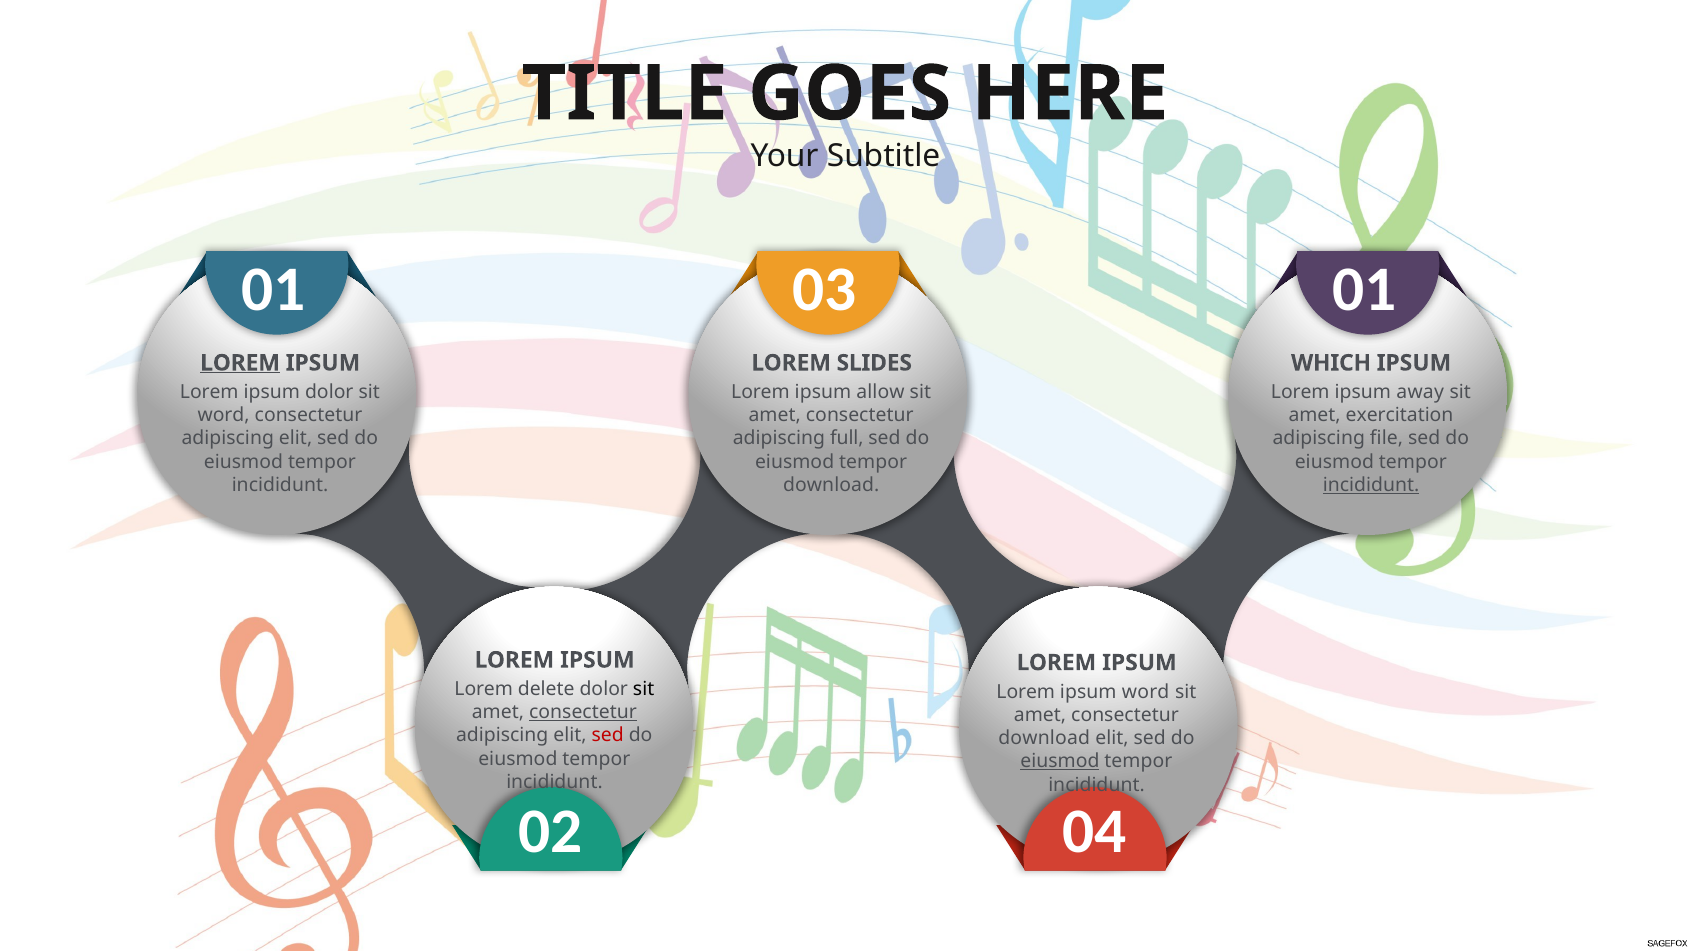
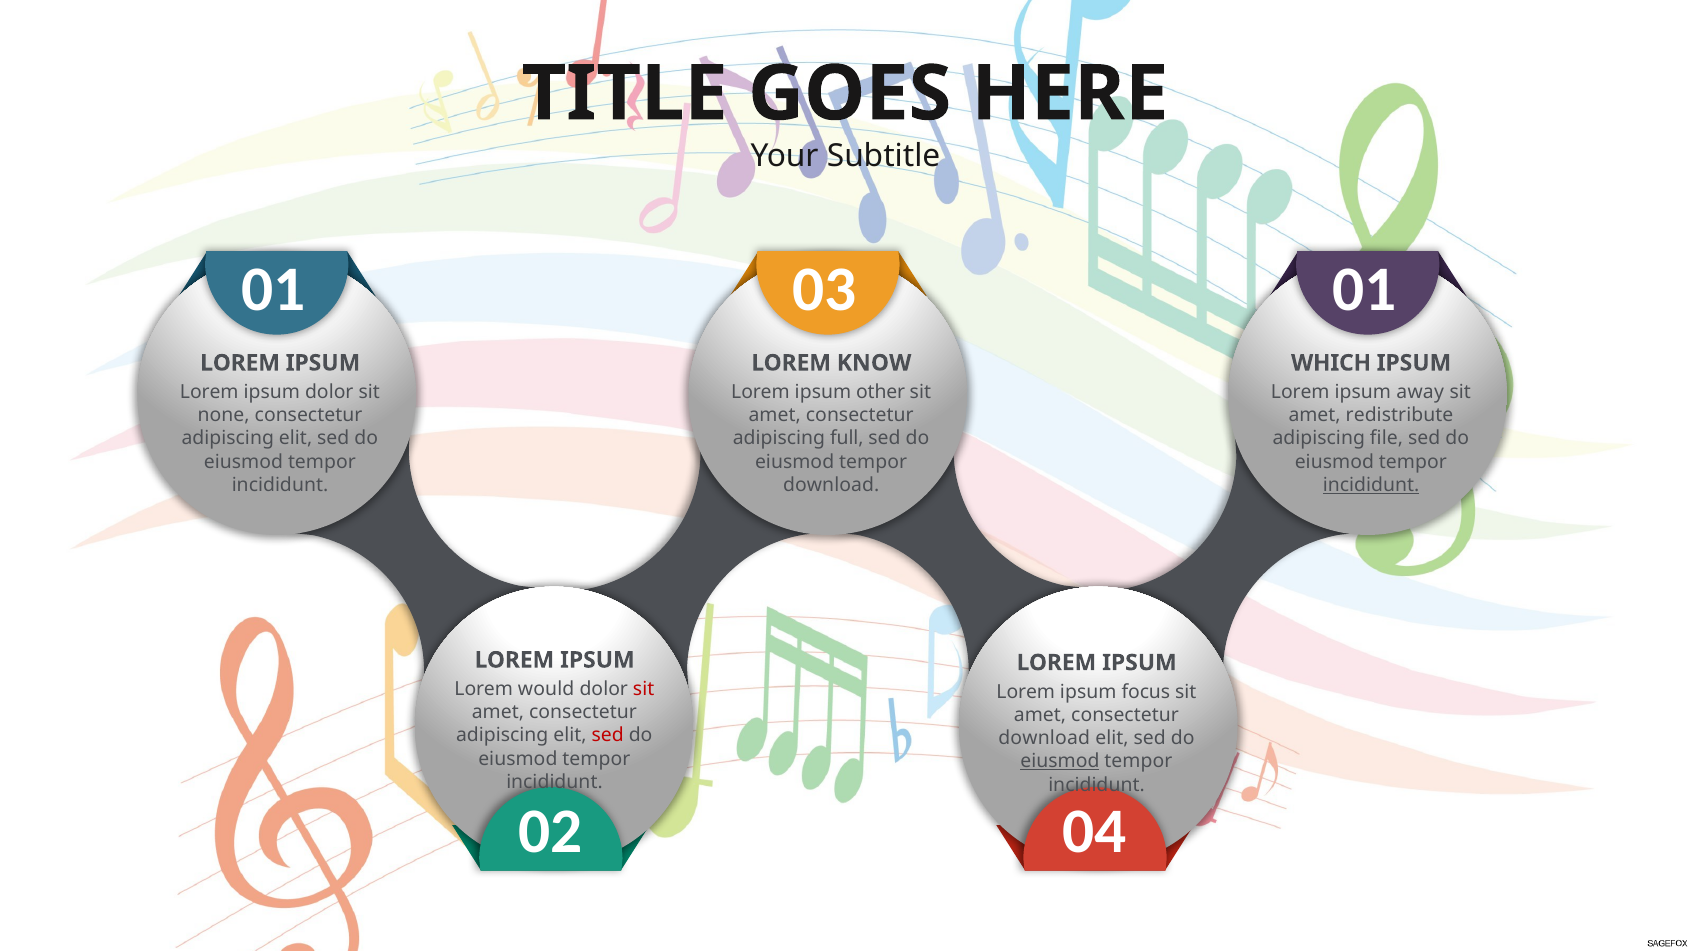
LOREM underline: present -> none (240, 363)
SLIDES: SLIDES -> KNOW (874, 363)
allow: allow -> other (881, 392)
word: word -> none (224, 415)
exercitation: exercitation -> redistribute (1400, 415)
delete: delete -> would (546, 689)
sit colour: black -> red (644, 689)
ipsum word: word -> focus (1146, 692)
consectetur underline: present -> none (583, 712)
